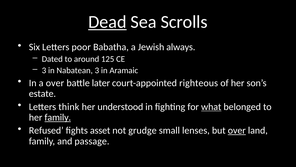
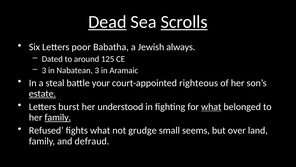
Scrolls underline: none -> present (184, 22)
a over: over -> steal (55, 83)
later: later -> your (101, 83)
estate underline: none -> present (42, 93)
think: think -> burst (69, 106)
fights asset: asset -> what (100, 130)
lenses: lenses -> seems (196, 130)
over underline: present -> none (237, 130)
passage: passage -> defraud (92, 141)
